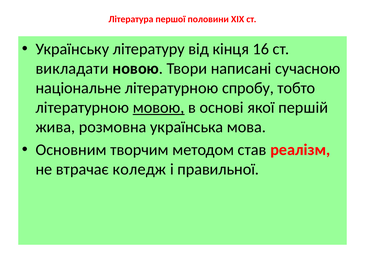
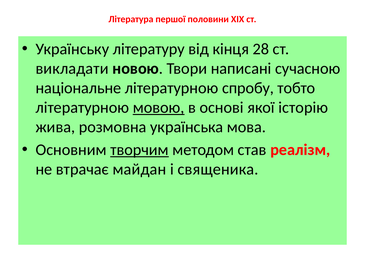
16: 16 -> 28 (261, 49)
першій: першій -> історію (303, 107)
творчим underline: none -> present (139, 150)
коледж: коледж -> майдан (139, 169)
правильної: правильної -> священика (218, 169)
